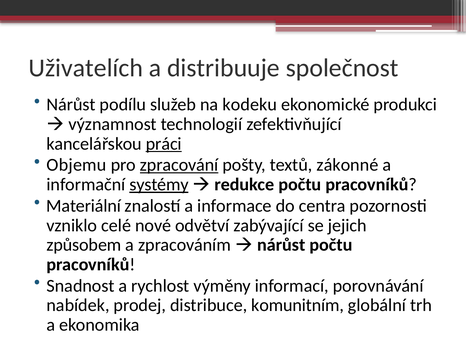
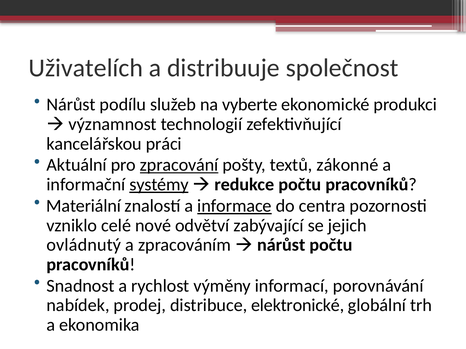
kodeku: kodeku -> vyberte (250, 105)
práci underline: present -> none (164, 144)
Objemu: Objemu -> Aktuální (77, 165)
informace underline: none -> present (234, 206)
způsobem: způsobem -> ovládnutý (84, 245)
komunitním: komunitním -> elektronické (298, 306)
